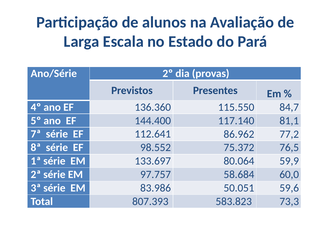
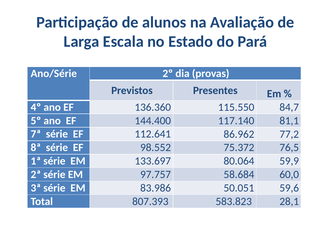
73,3: 73,3 -> 28,1 (289, 202)
